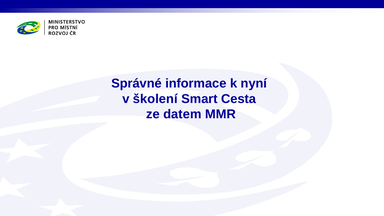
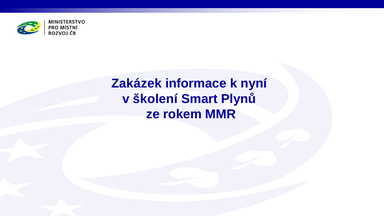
Správné: Správné -> Zakázek (136, 83)
Cesta: Cesta -> Plynů (239, 99)
datem: datem -> rokem (182, 114)
